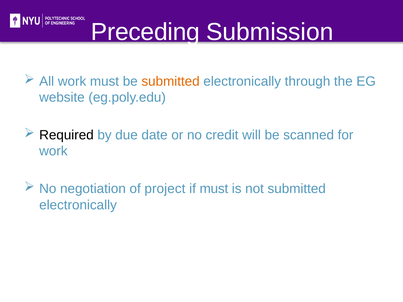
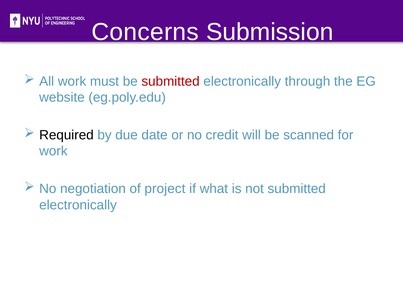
Preceding: Preceding -> Concerns (145, 32)
submitted colour: orange -> red (171, 82)
if must: must -> what (214, 189)
